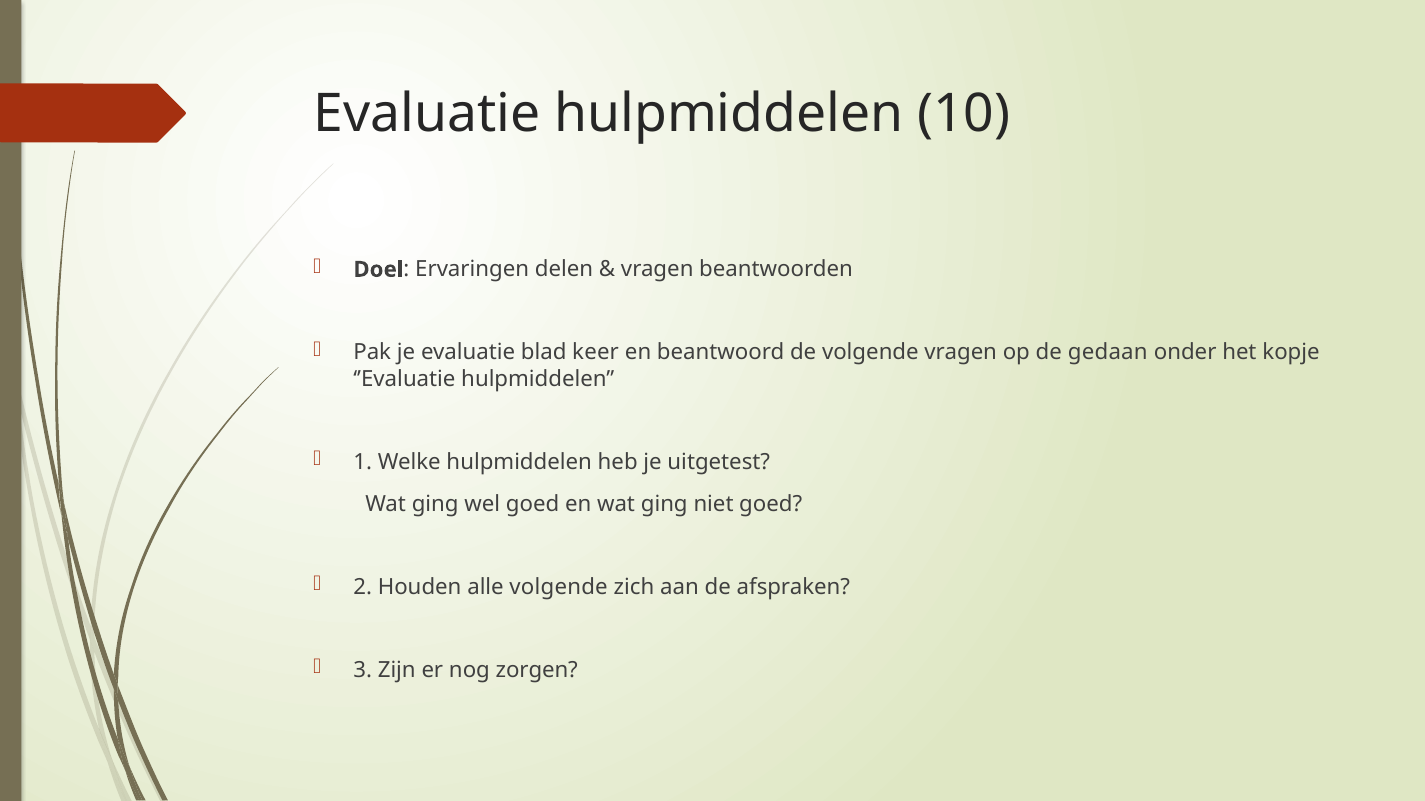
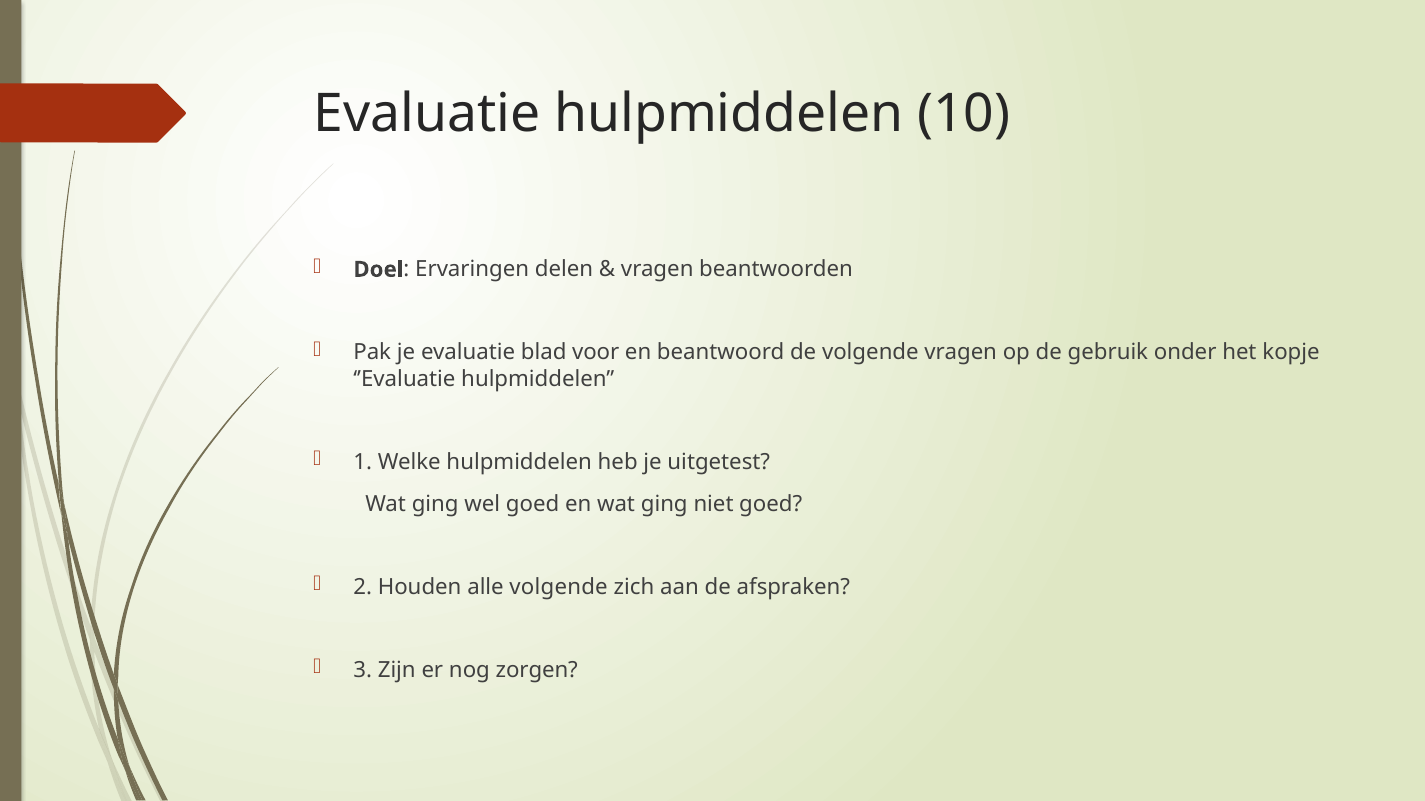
keer: keer -> voor (596, 353)
gedaan: gedaan -> gebruik (1108, 353)
